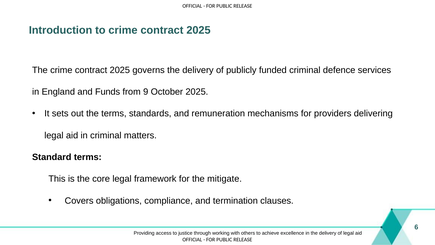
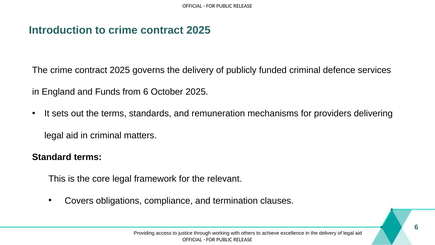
from 9: 9 -> 6 (146, 92)
mitigate: mitigate -> relevant (225, 179)
